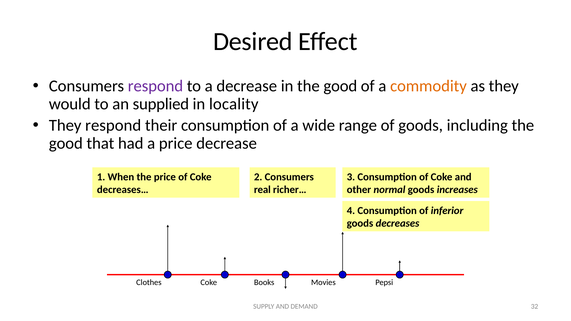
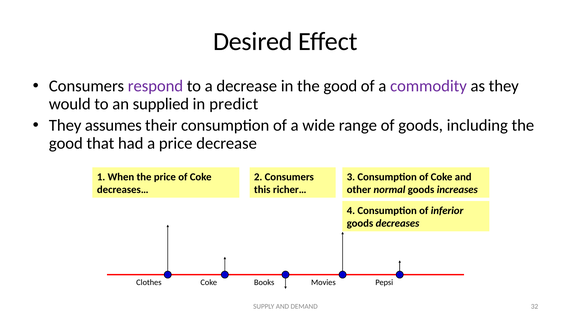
commodity colour: orange -> purple (428, 86)
locality: locality -> predict (234, 104)
They respond: respond -> assumes (113, 125)
real: real -> this (262, 190)
